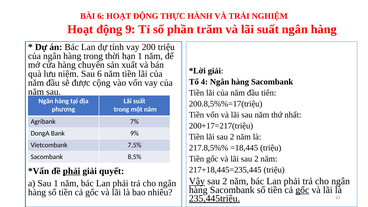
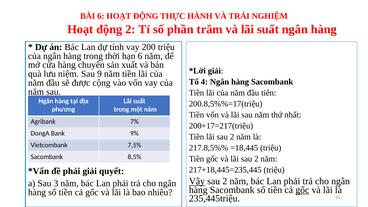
động 9: 9 -> 2 (130, 29)
hạn 1: 1 -> 6 (140, 56)
Sau 6: 6 -> 9 (99, 74)
phải underline: present -> none (72, 171)
Sau 1: 1 -> 3 (56, 183)
235,445triệu underline: present -> none (214, 198)
